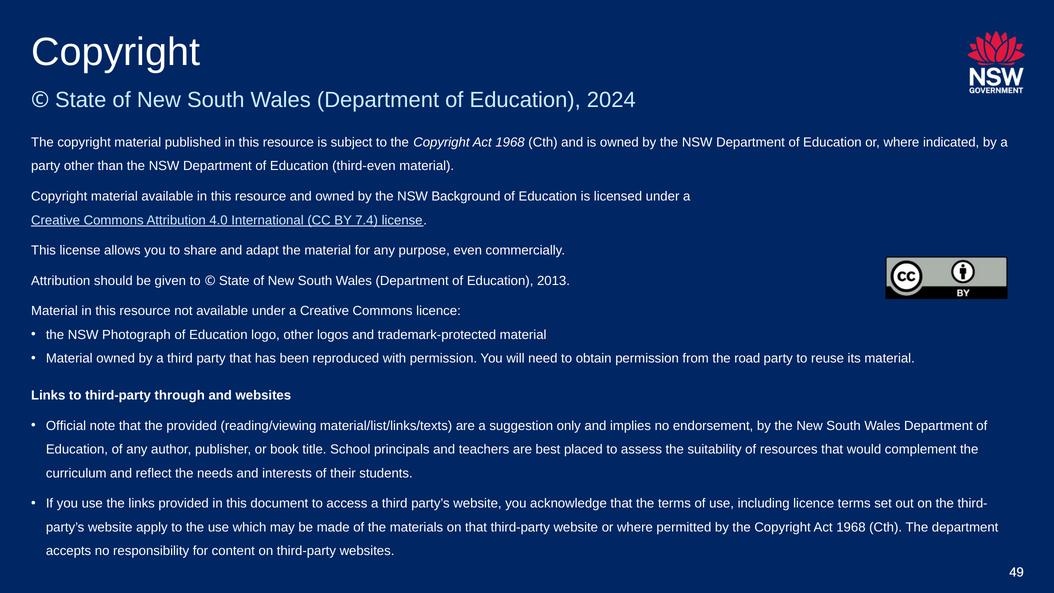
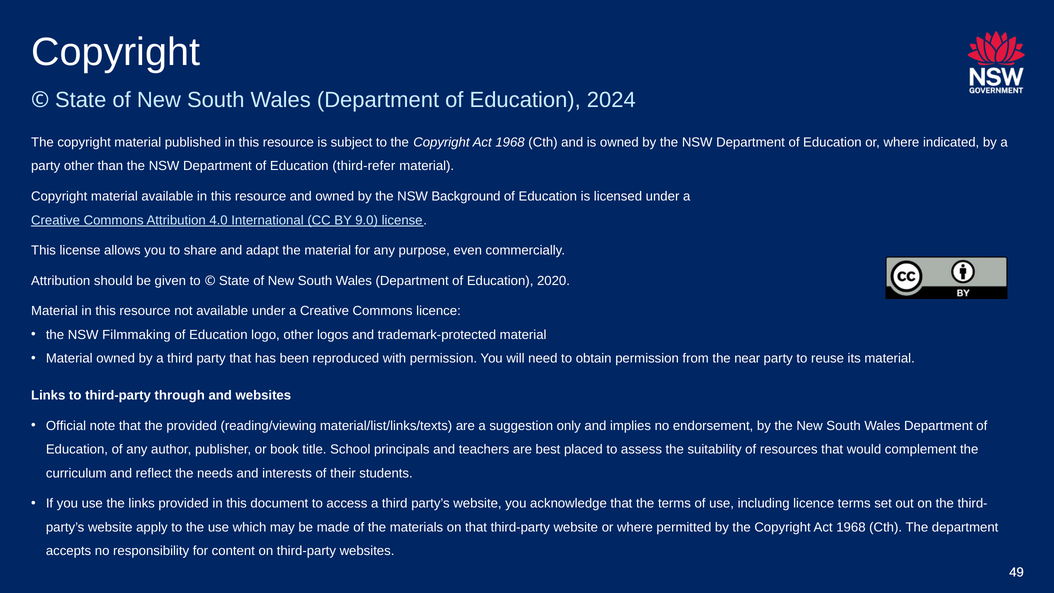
third-even: third-even -> third-refer (364, 166)
7.4: 7.4 -> 9.0 (367, 220)
2013: 2013 -> 2020 (553, 281)
Photograph: Photograph -> Filmmaking (136, 335)
road: road -> near (747, 359)
